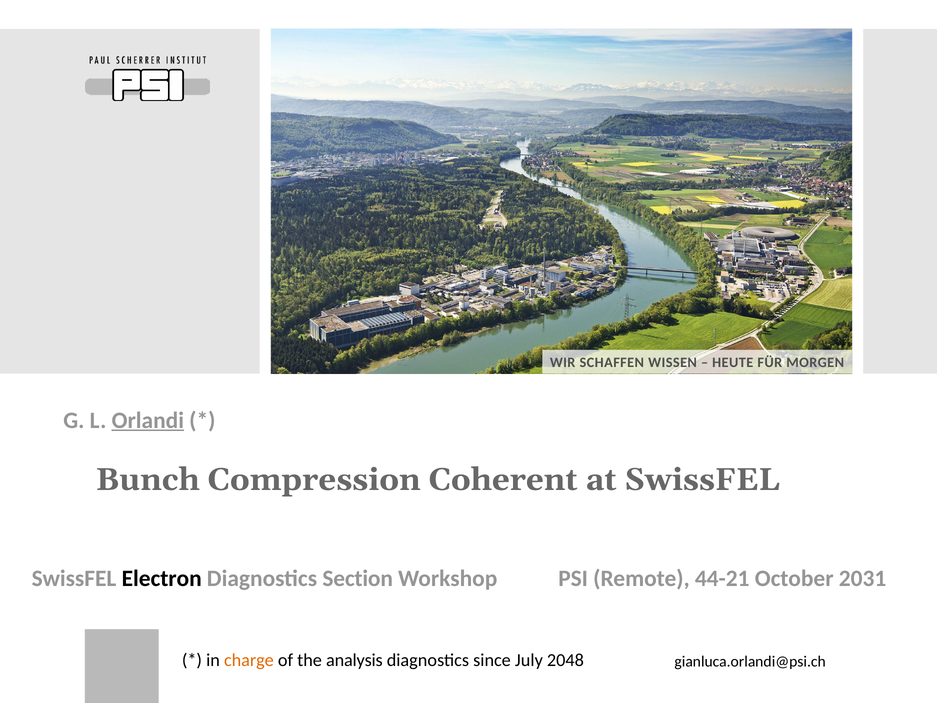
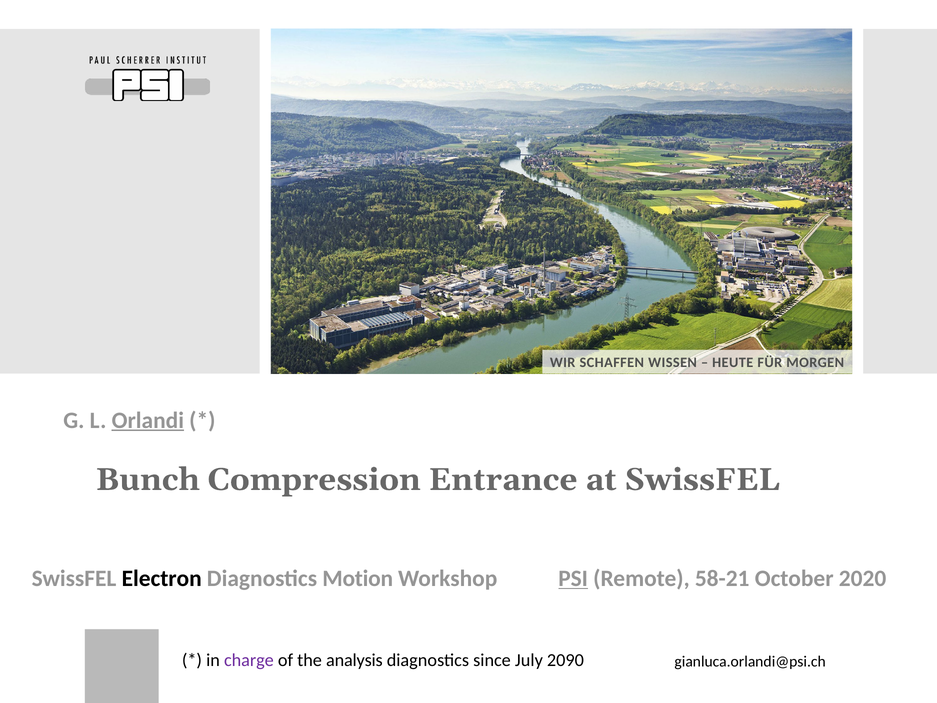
Coherent: Coherent -> Entrance (503, 479)
Section: Section -> Motion (358, 578)
PSI underline: none -> present (573, 578)
44-21: 44-21 -> 58-21 (722, 578)
2031: 2031 -> 2020 (863, 578)
charge colour: orange -> purple (249, 660)
2048: 2048 -> 2090 (565, 660)
